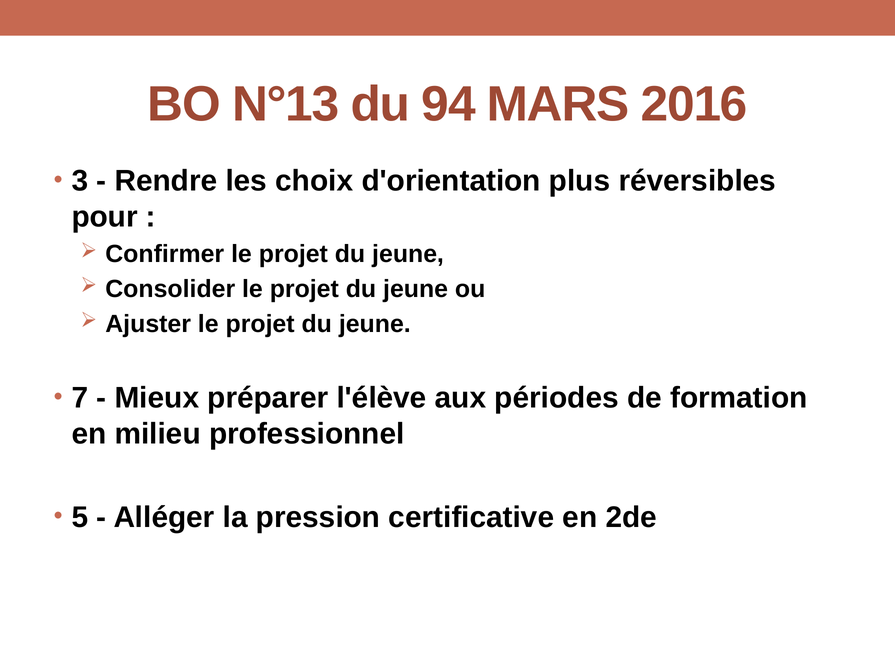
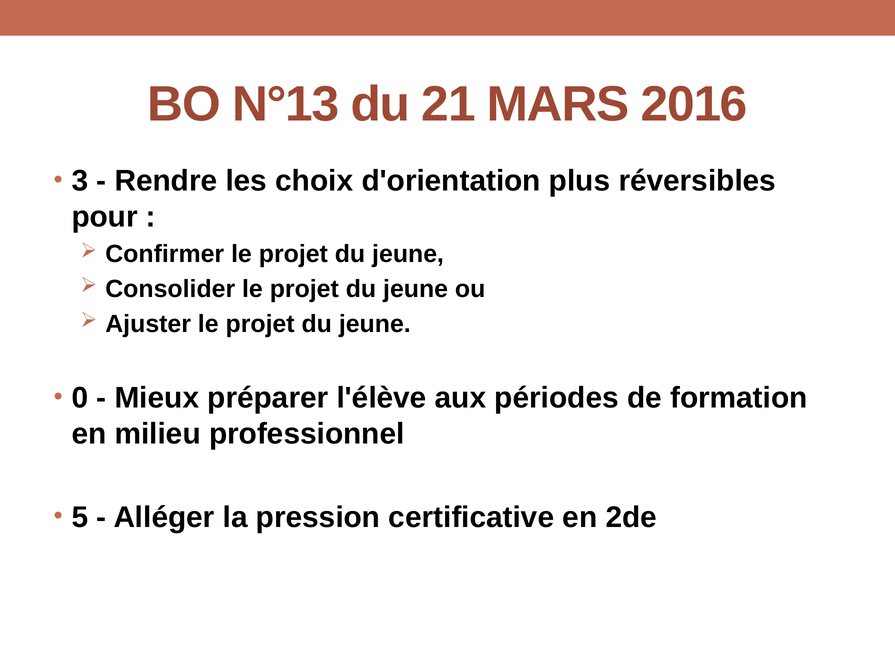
94: 94 -> 21 (449, 104)
7: 7 -> 0 (80, 398)
